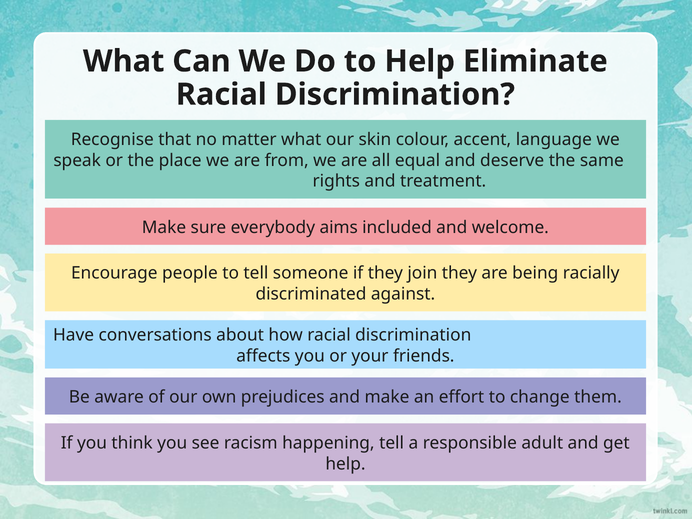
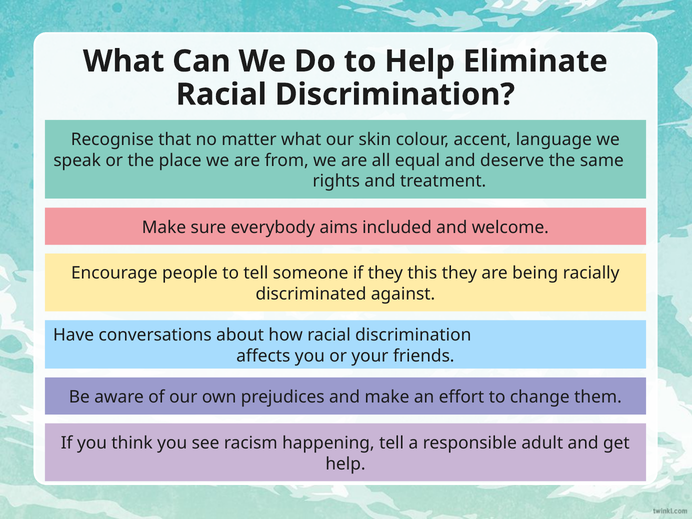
join: join -> this (422, 273)
